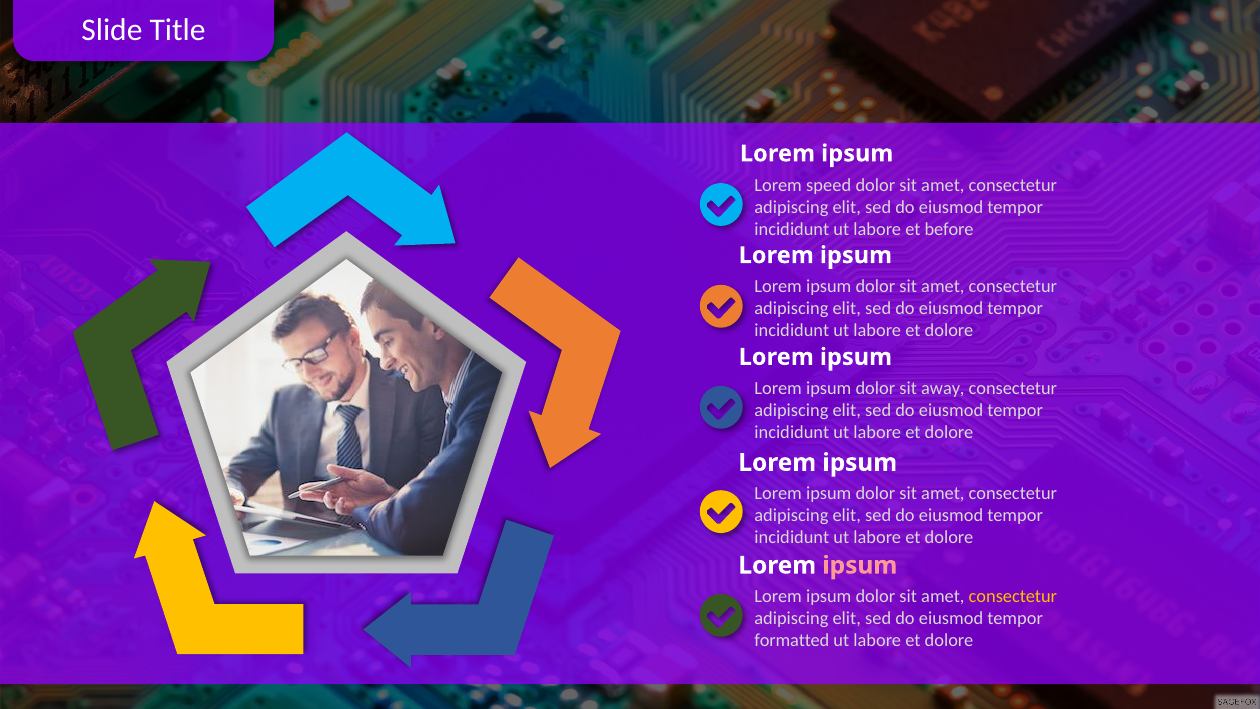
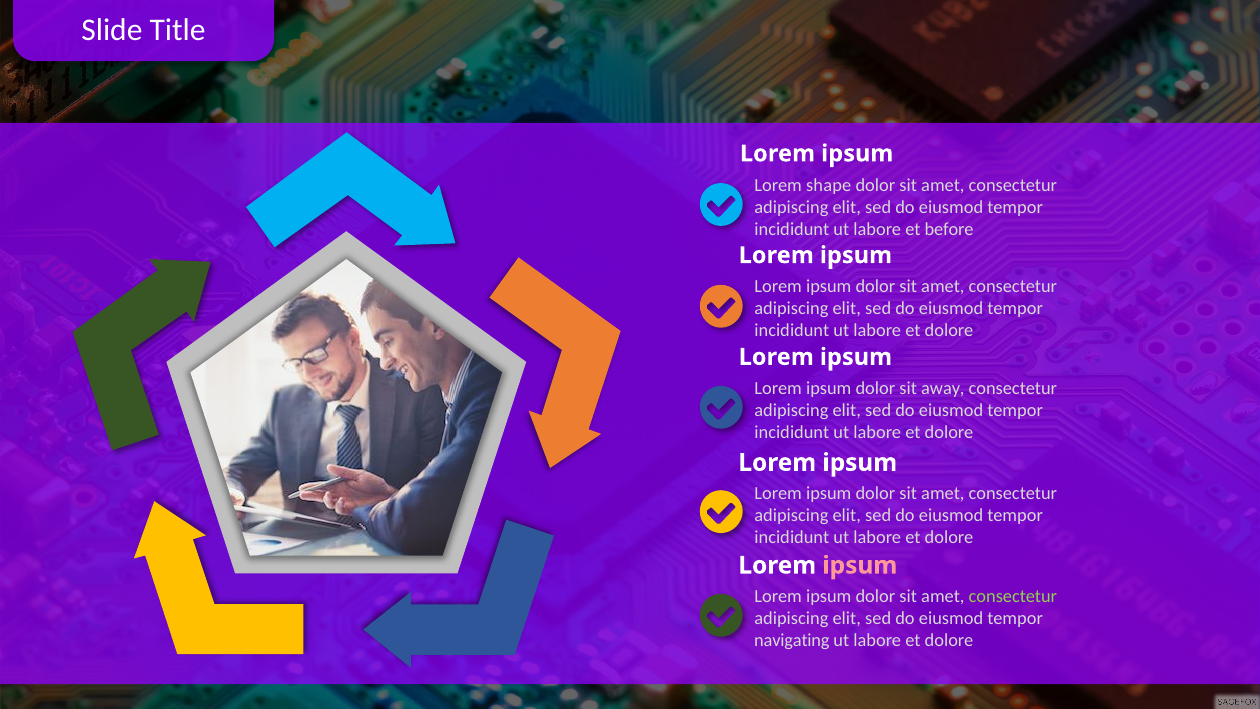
speed: speed -> shape (829, 185)
consectetur colour: yellow -> light green (1013, 596)
formatted: formatted -> navigating (792, 640)
